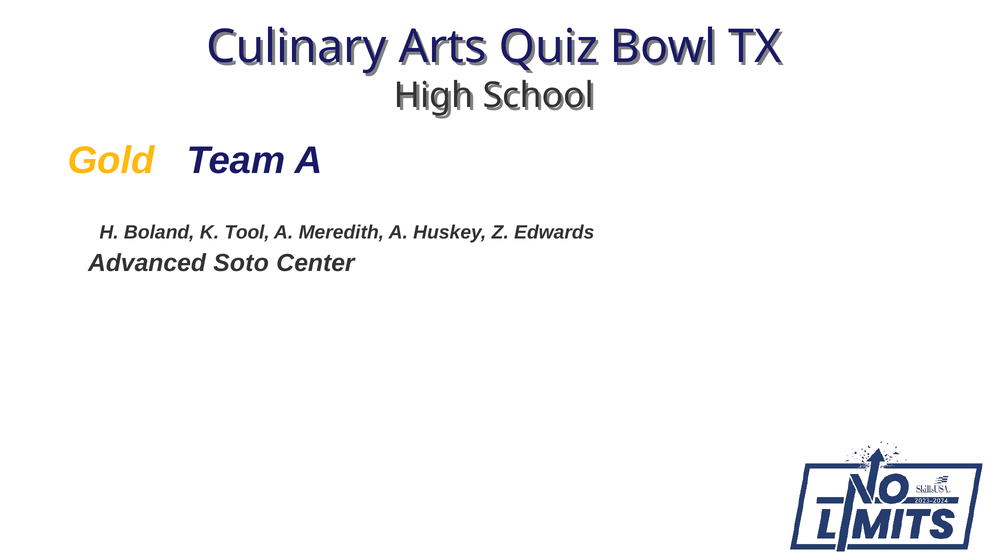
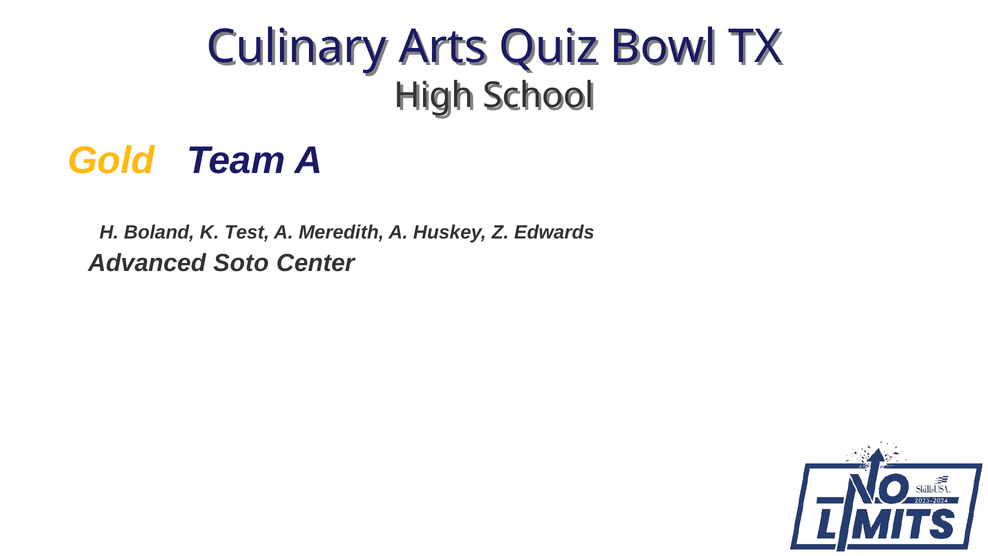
Tool: Tool -> Test (247, 232)
